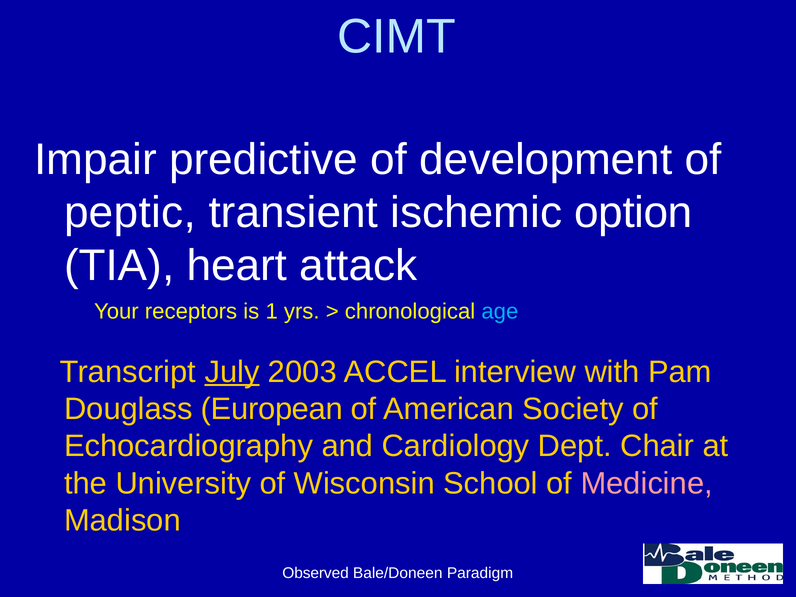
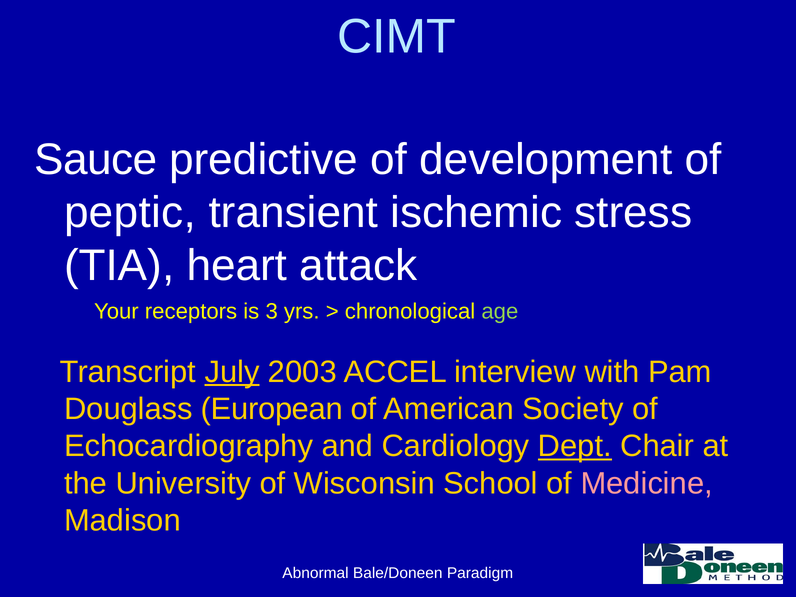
Impair: Impair -> Sauce (96, 160)
option: option -> stress (633, 213)
1: 1 -> 3 (272, 312)
age colour: light blue -> light green (500, 312)
Dept underline: none -> present (575, 446)
Observed: Observed -> Abnormal (316, 573)
